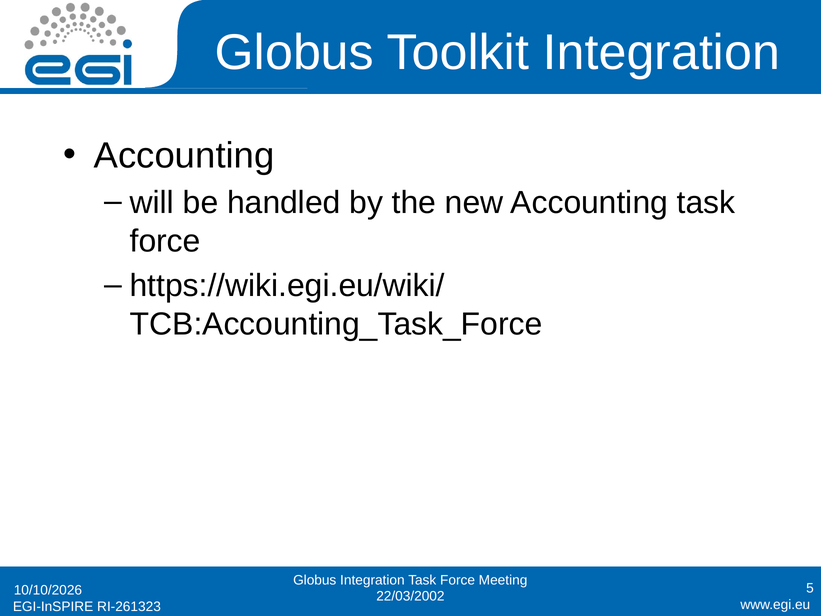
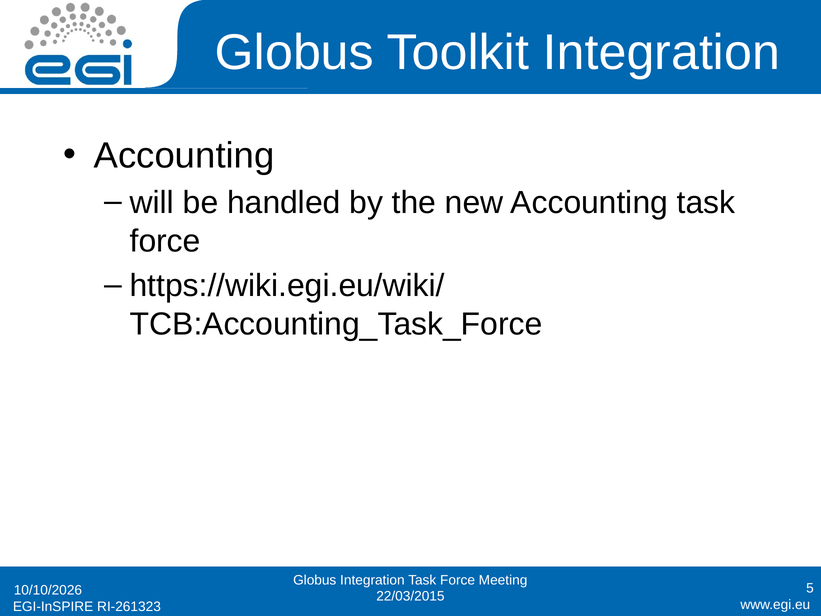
22/03/2002: 22/03/2002 -> 22/03/2015 (410, 596)
